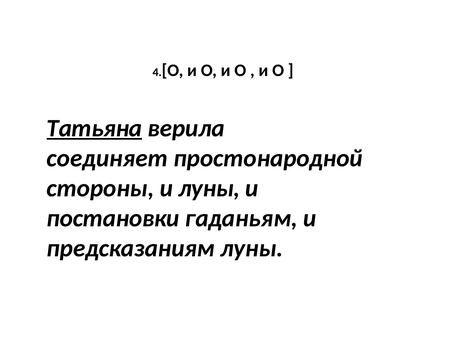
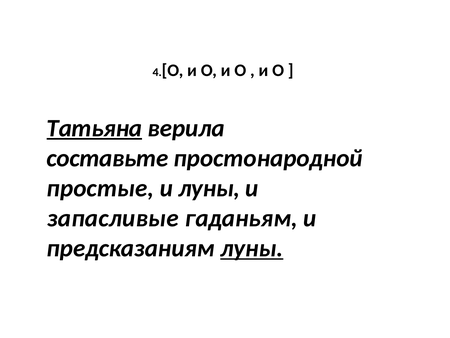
соединяет: соединяет -> составьте (107, 158)
стороны: стороны -> простые (100, 188)
постановки: постановки -> запасливые (113, 218)
луны underline: none -> present (252, 248)
